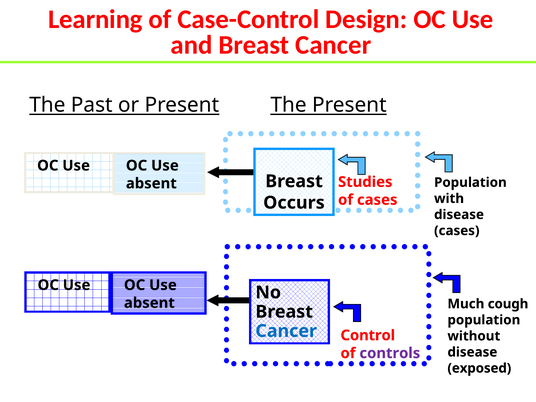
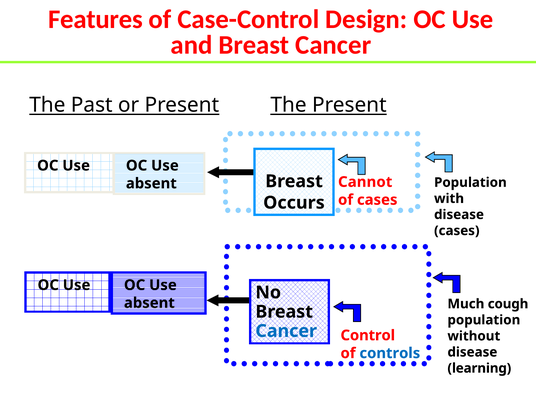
Learning: Learning -> Features (95, 19)
Studies: Studies -> Cannot (365, 182)
controls colour: purple -> blue (390, 353)
exposed: exposed -> learning (479, 368)
